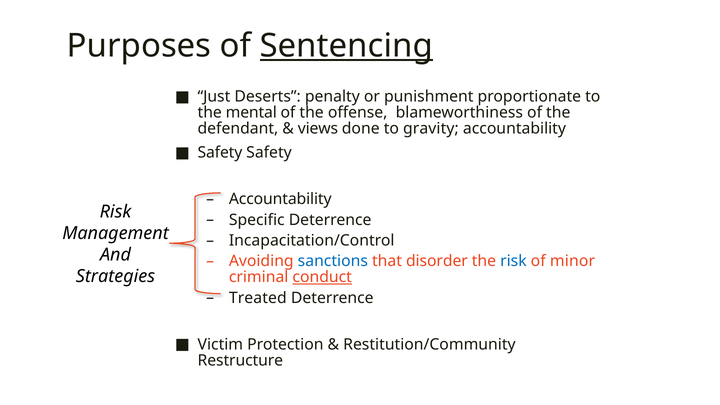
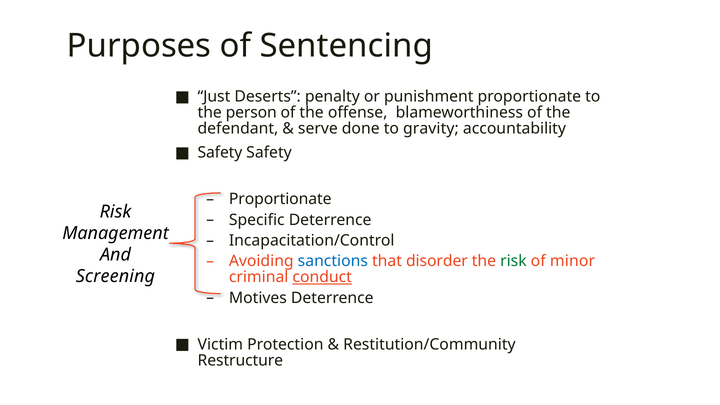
Sentencing underline: present -> none (346, 46)
mental: mental -> person (251, 113)
views: views -> serve (318, 129)
Accountability: Accountability -> Proportionate (280, 199)
risk colour: blue -> green (513, 261)
Strategies: Strategies -> Screening (115, 276)
Treated: Treated -> Motives (258, 298)
